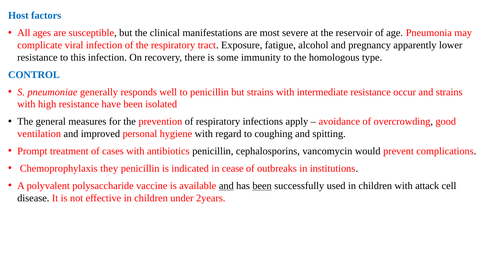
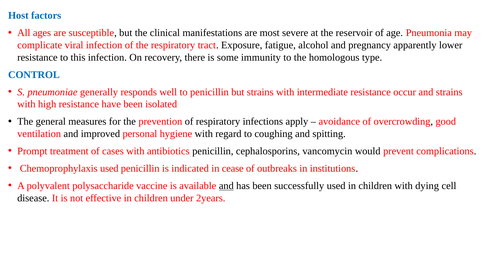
Chemoprophylaxis they: they -> used (109, 169)
been underline: present -> none (262, 186)
attack: attack -> dying (427, 186)
